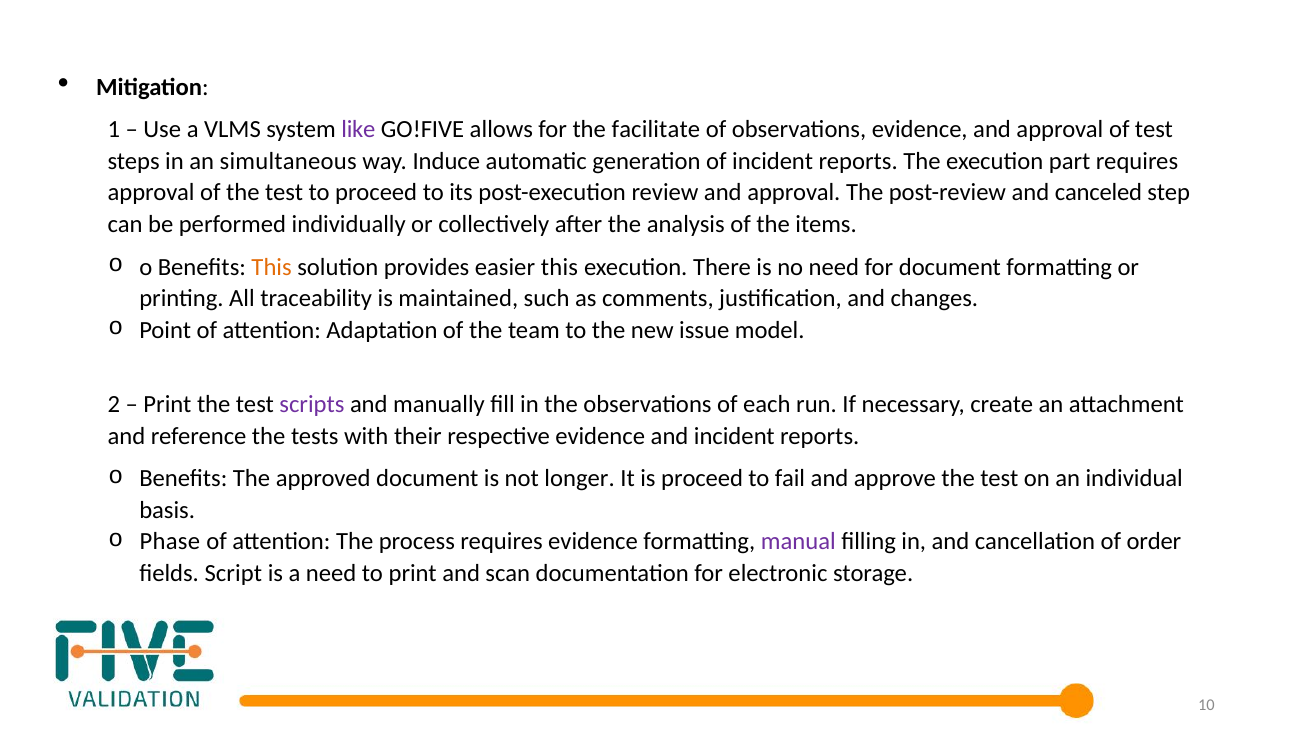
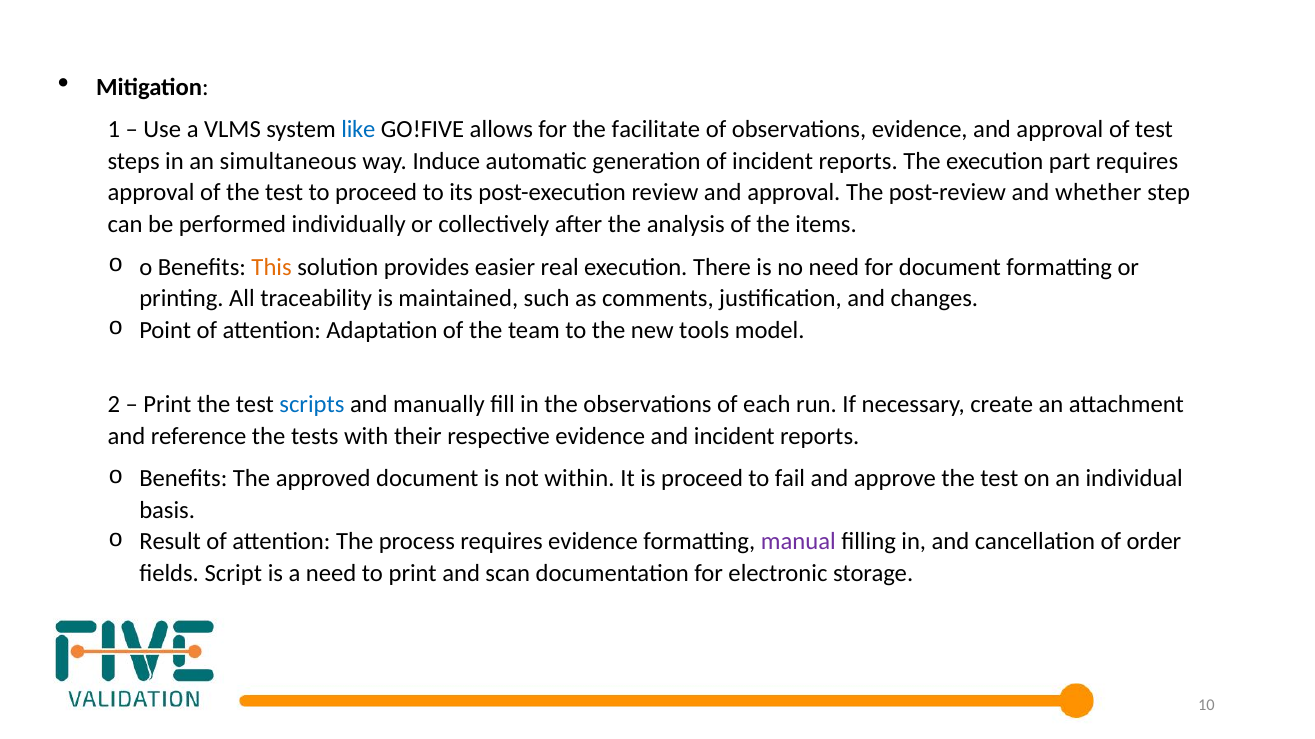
like colour: purple -> blue (358, 130)
canceled: canceled -> whether (1098, 193)
easier this: this -> real (560, 267)
issue: issue -> tools (704, 330)
scripts colour: purple -> blue (312, 405)
longer: longer -> within (580, 479)
Phase: Phase -> Result (170, 542)
